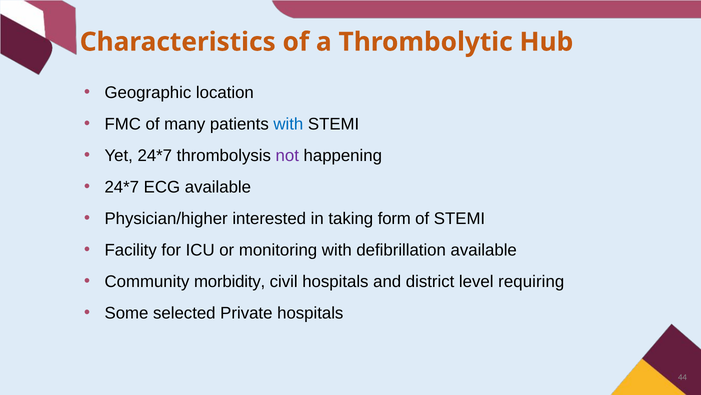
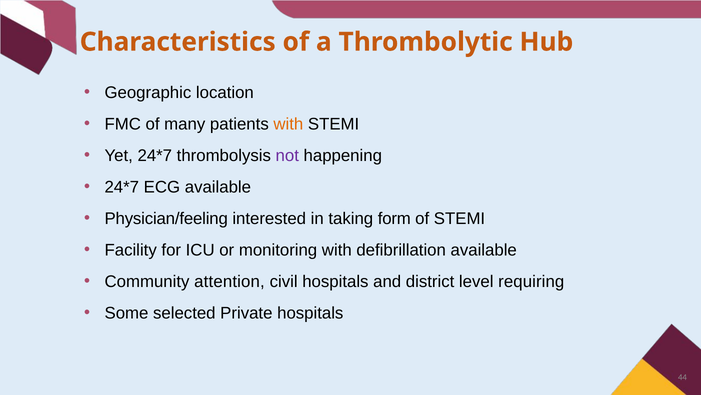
with colour: blue -> orange (288, 124)
Physician/higher: Physician/higher -> Physician/feeling (166, 218)
morbidity: morbidity -> attention (229, 281)
